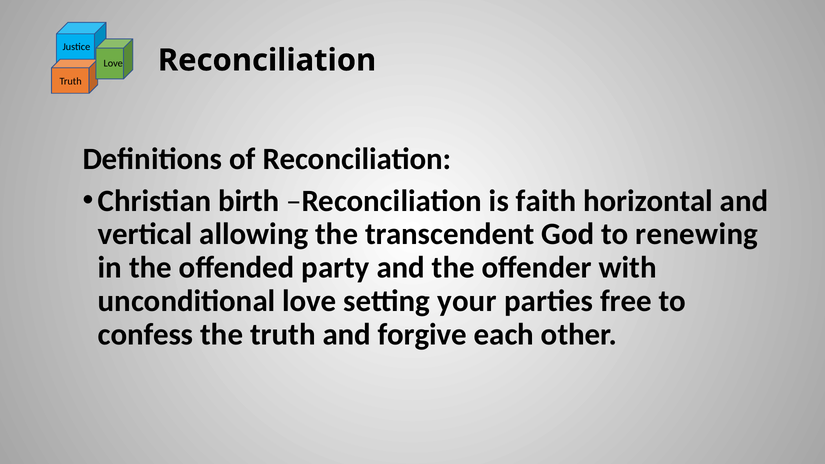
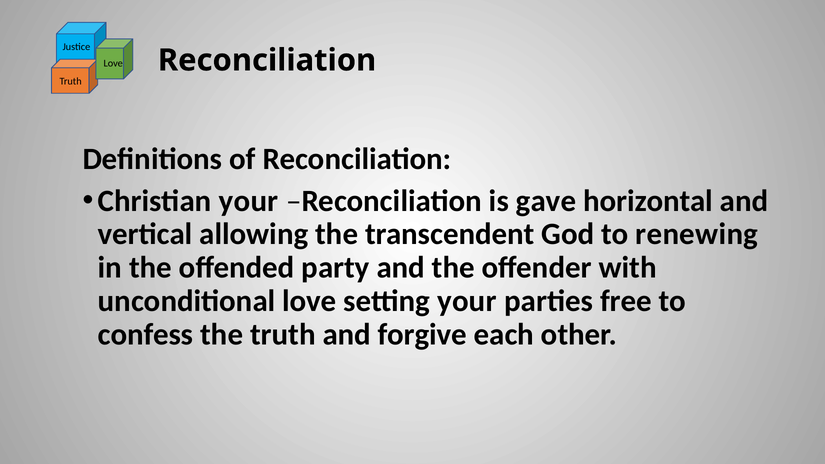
Christian birth: birth -> your (249, 201)
faith: faith -> gave (546, 201)
